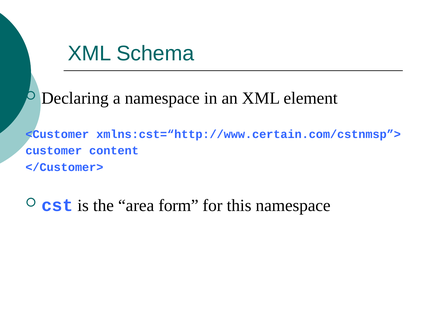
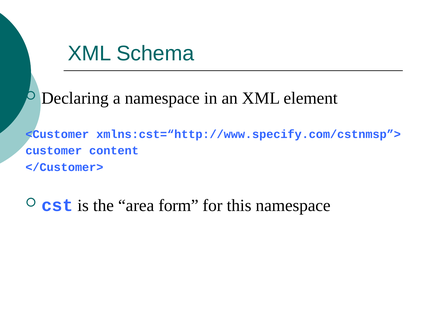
xmlns:cst=“http://www.certain.com/cstnmsp”>: xmlns:cst=“http://www.certain.com/cstnmsp”> -> xmlns:cst=“http://www.specify.com/cstnmsp”> (249, 134)
